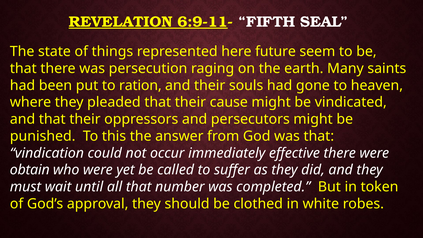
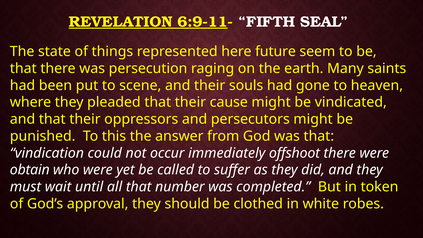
ration: ration -> scene (140, 85)
effective: effective -> offshoot (294, 153)
